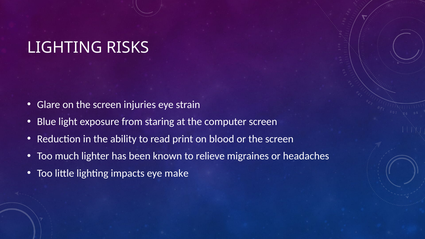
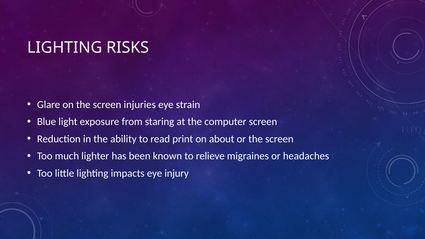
blood: blood -> about (222, 139)
make: make -> injury (177, 173)
